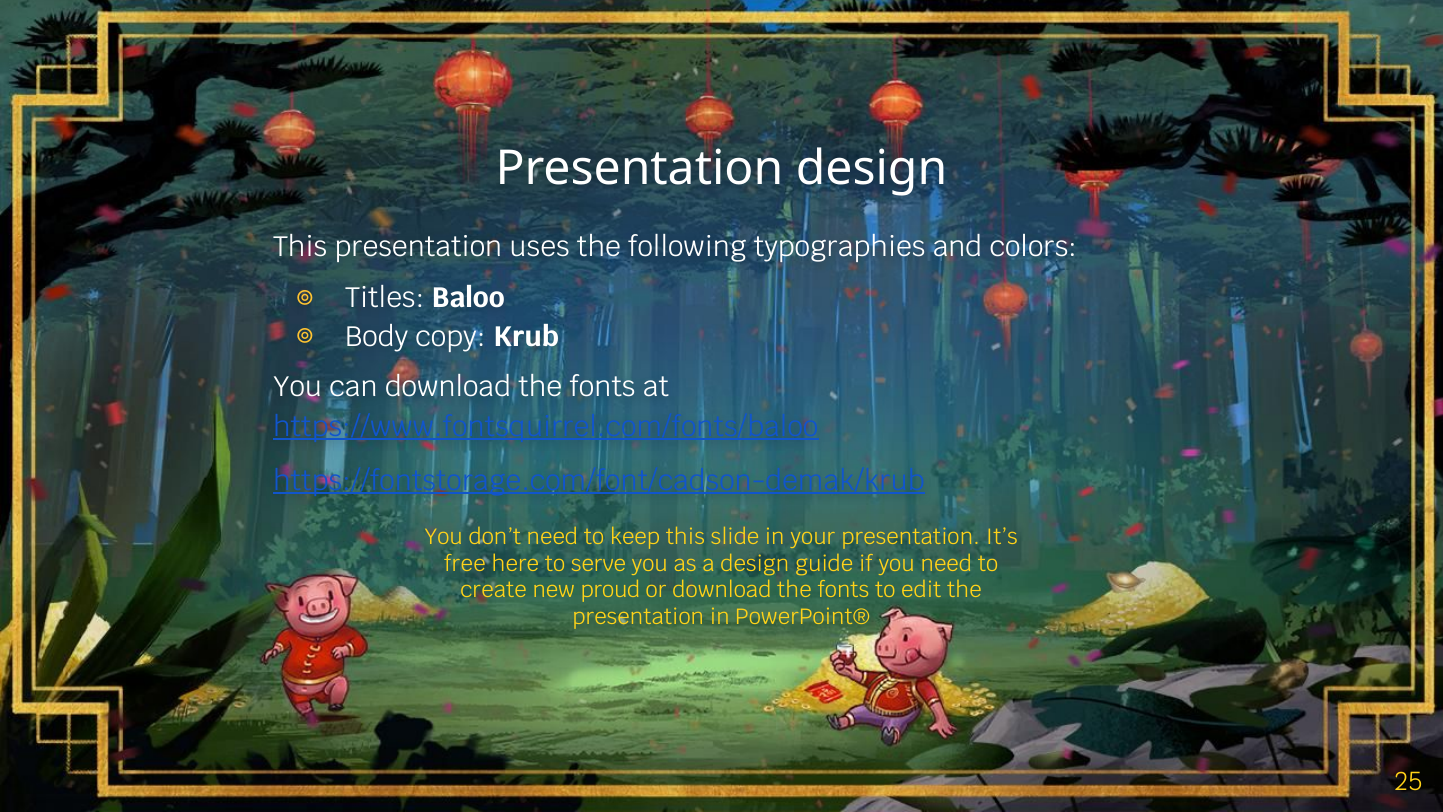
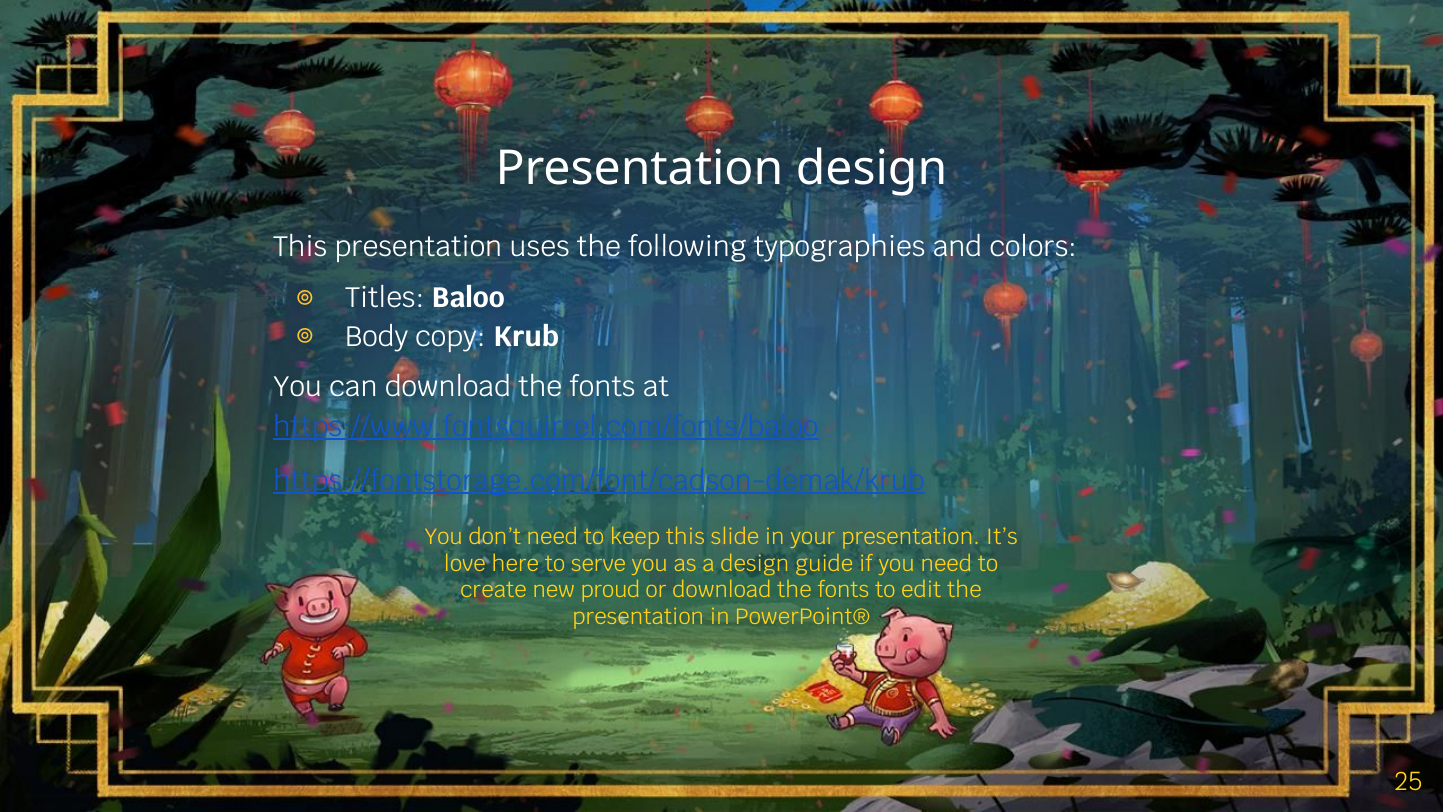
free: free -> love (465, 564)
